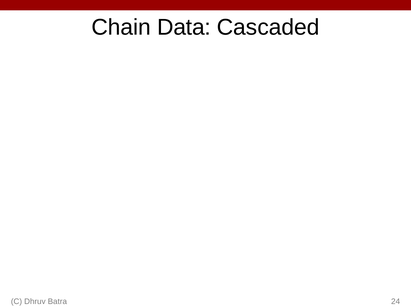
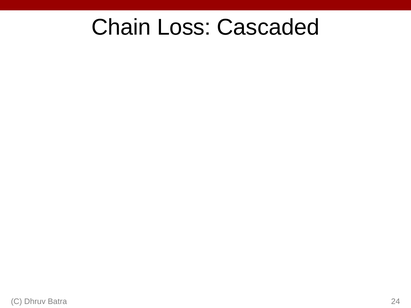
Data: Data -> Loss (184, 27)
